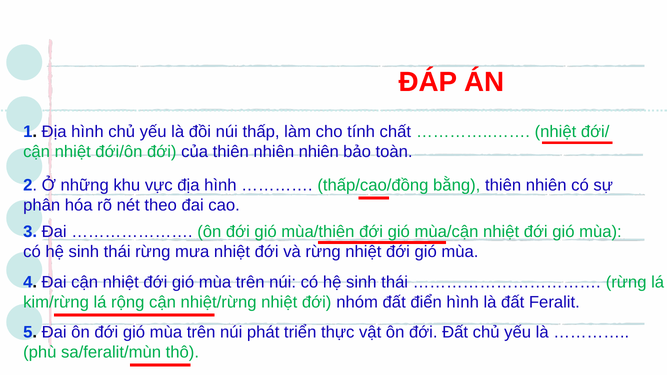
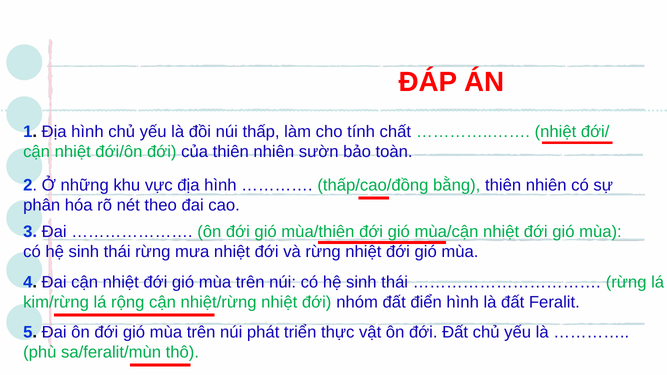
nhiên nhiên: nhiên -> sườn (319, 152)
